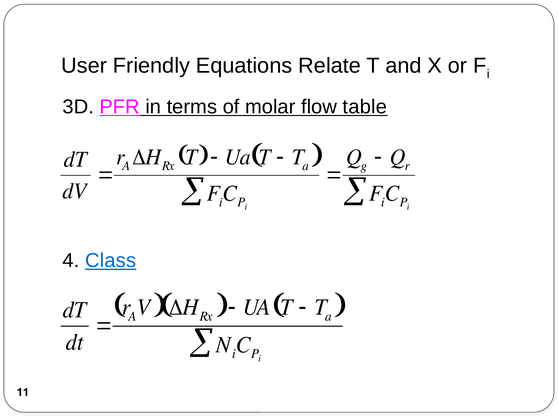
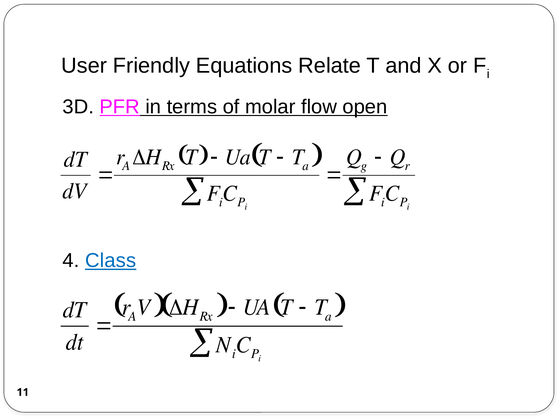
table: table -> open (365, 107)
